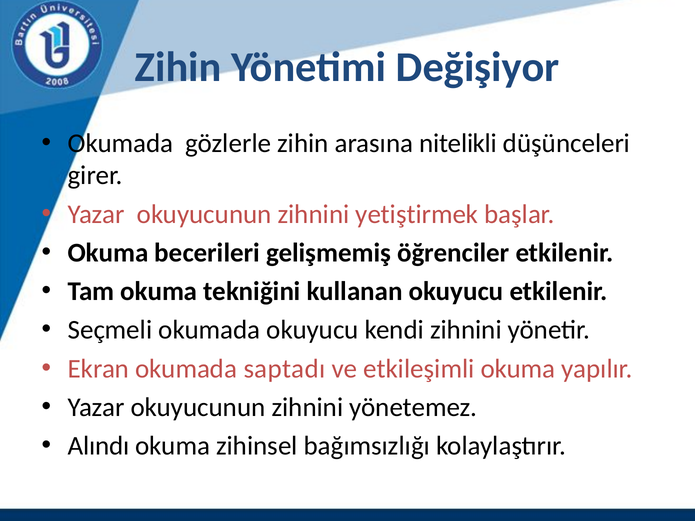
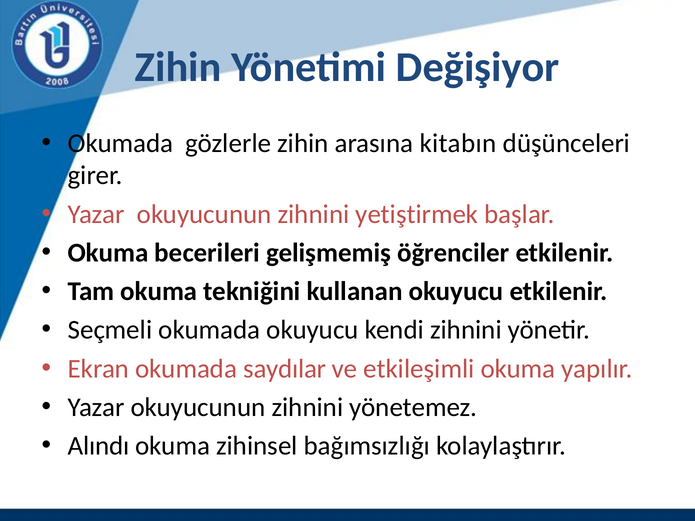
nitelikli: nitelikli -> kitabın (458, 143)
saptadı: saptadı -> saydılar (285, 369)
